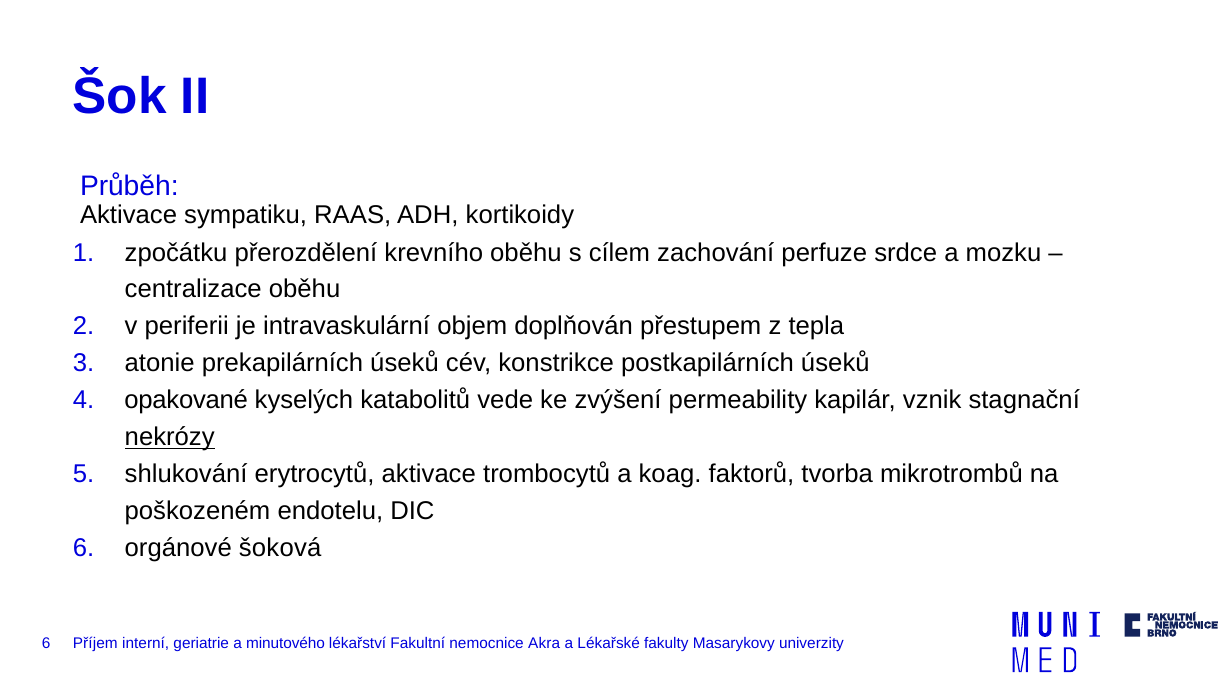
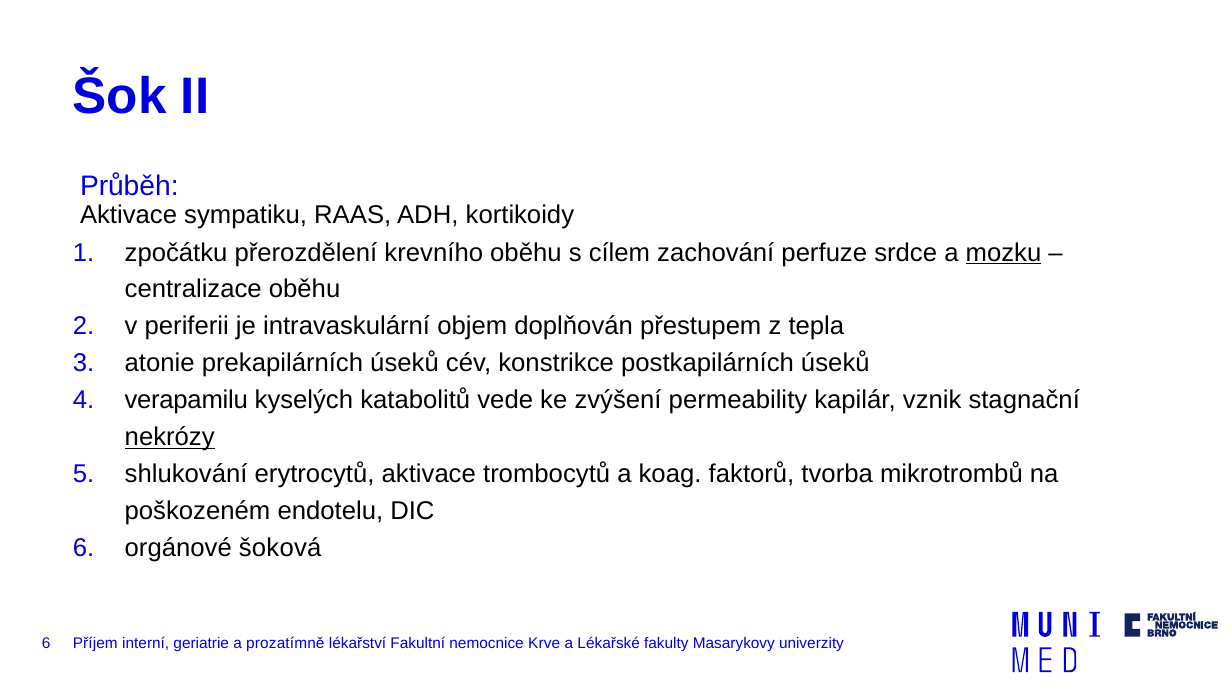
mozku underline: none -> present (1004, 253)
opakované: opakované -> verapamilu (186, 400)
minutového: minutového -> prozatímně (285, 643)
Akra: Akra -> Krve (544, 643)
